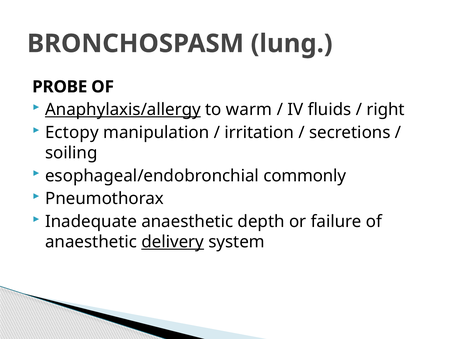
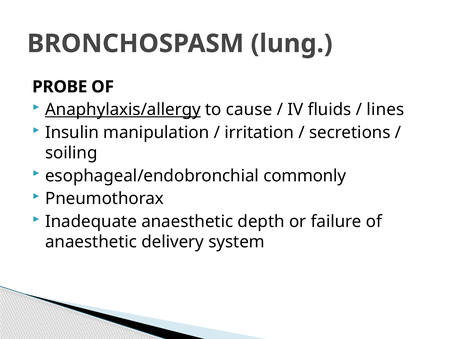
warm: warm -> cause (249, 110)
right: right -> lines (385, 110)
Ectopy: Ectopy -> Insulin (72, 133)
delivery underline: present -> none (173, 242)
